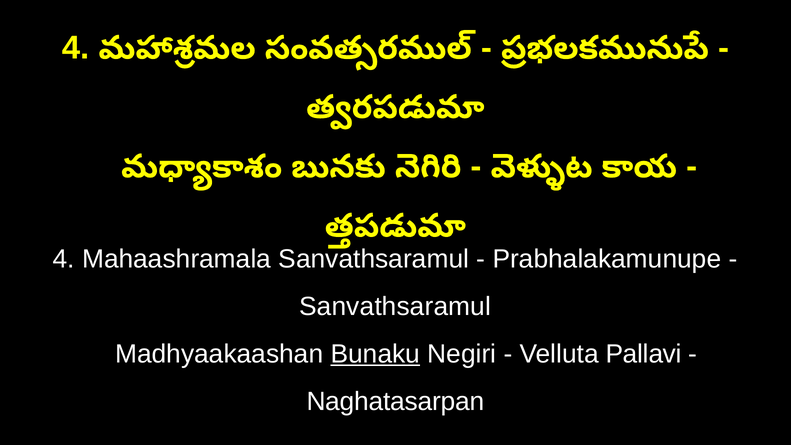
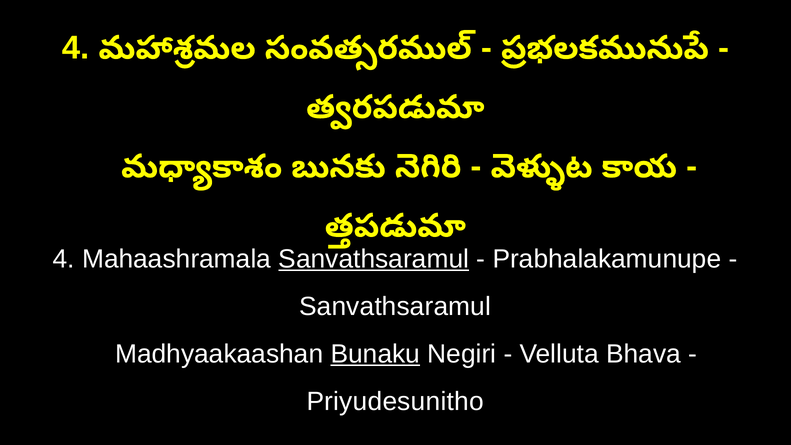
Sanvathsaramul underline: none -> present (374, 259)
Pallavi: Pallavi -> Bhava (644, 354)
Naghatasarpan: Naghatasarpan -> Priyudesunitho (395, 401)
